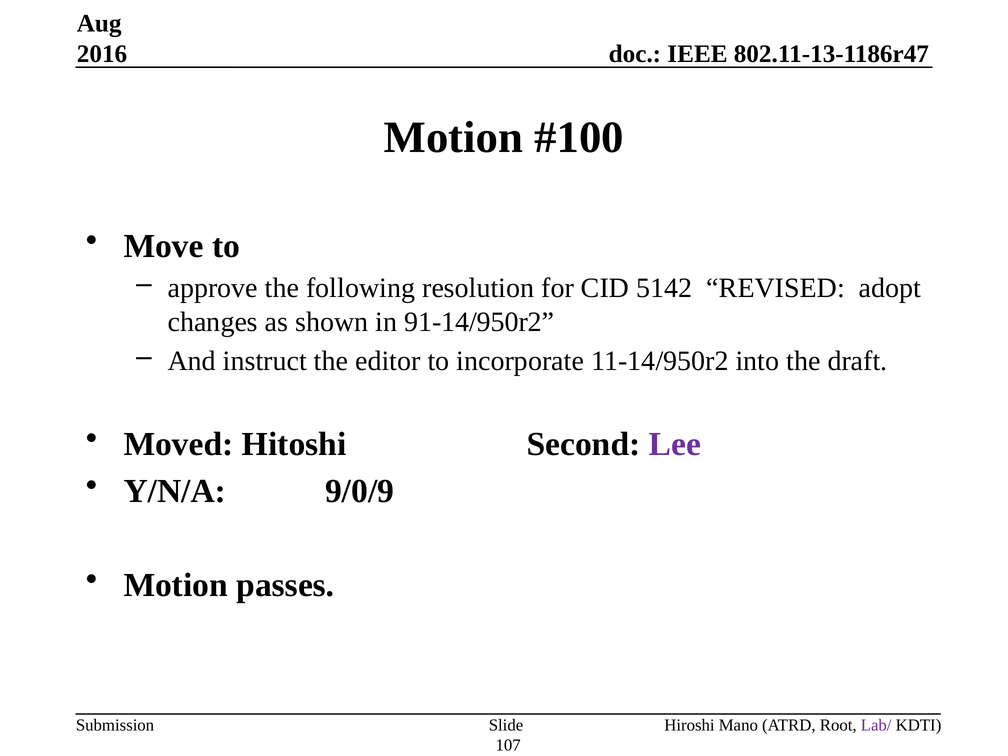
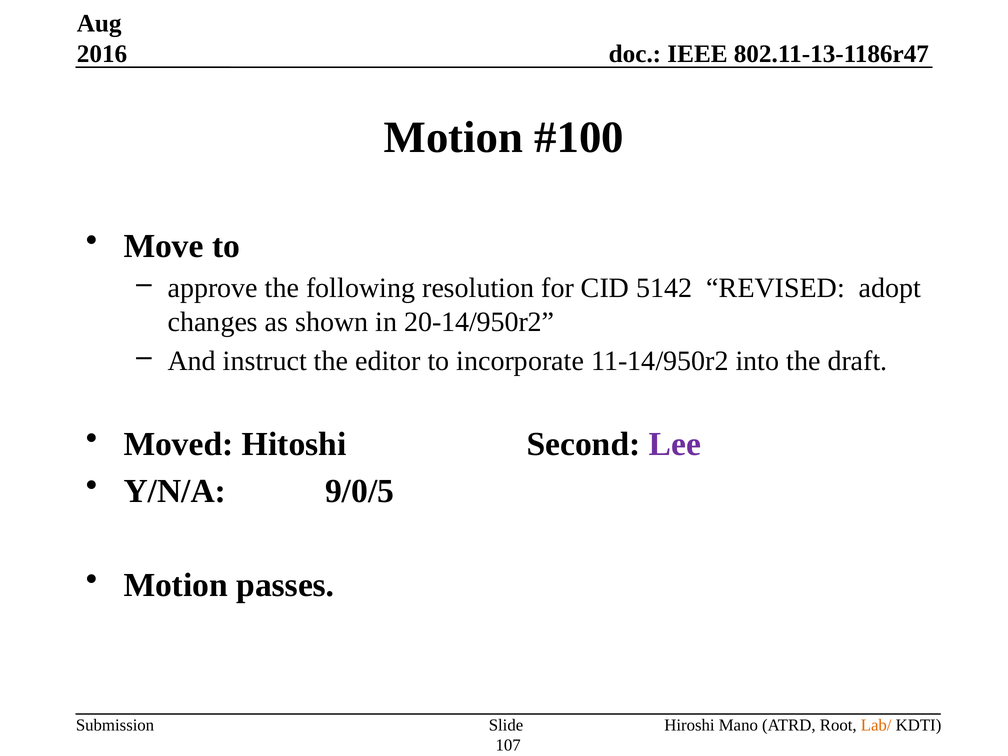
91-14/950r2: 91-14/950r2 -> 20-14/950r2 (479, 322)
9/0/9: 9/0/9 -> 9/0/5 (360, 491)
Lab/ colour: purple -> orange (876, 725)
